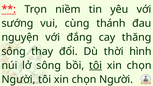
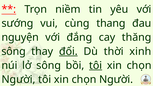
thánh: thánh -> thang (111, 23)
đổi underline: none -> present (68, 51)
hình: hình -> xinh (140, 51)
